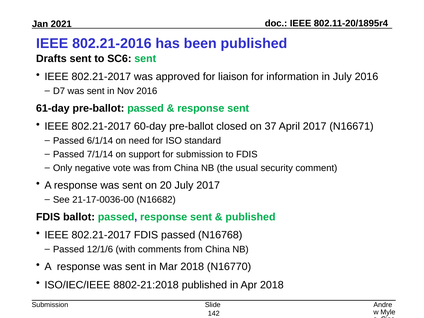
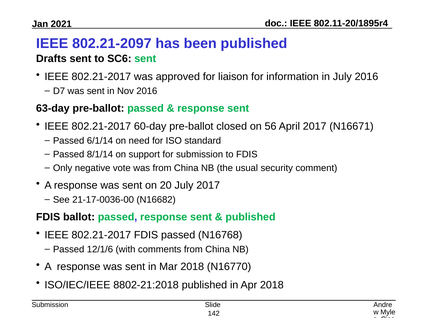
802.21-2016: 802.21-2016 -> 802.21-2097 (112, 43)
61-day: 61-day -> 63-day (53, 108)
37: 37 -> 56 (271, 126)
7/1/14: 7/1/14 -> 8/1/14 (100, 154)
